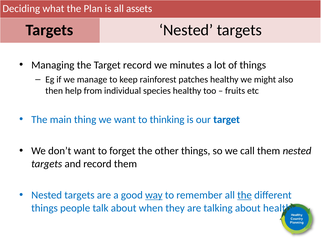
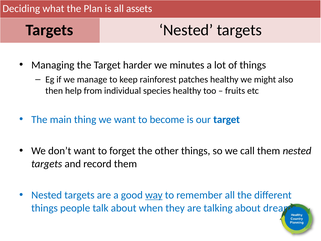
Target record: record -> harder (137, 65)
thinking: thinking -> become (167, 119)
the underline: present -> none (245, 195)
about healthy: healthy -> dreams (280, 208)
